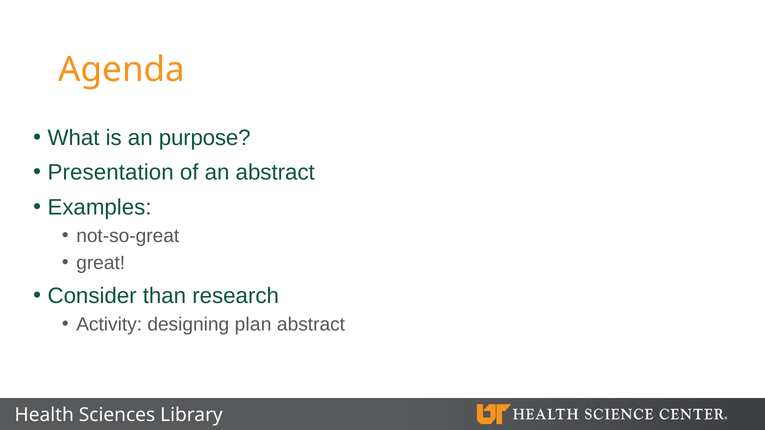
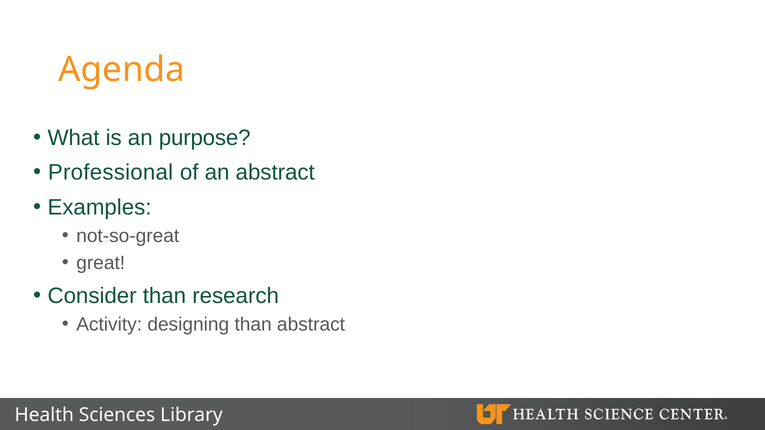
Presentation: Presentation -> Professional (111, 173)
designing plan: plan -> than (253, 325)
